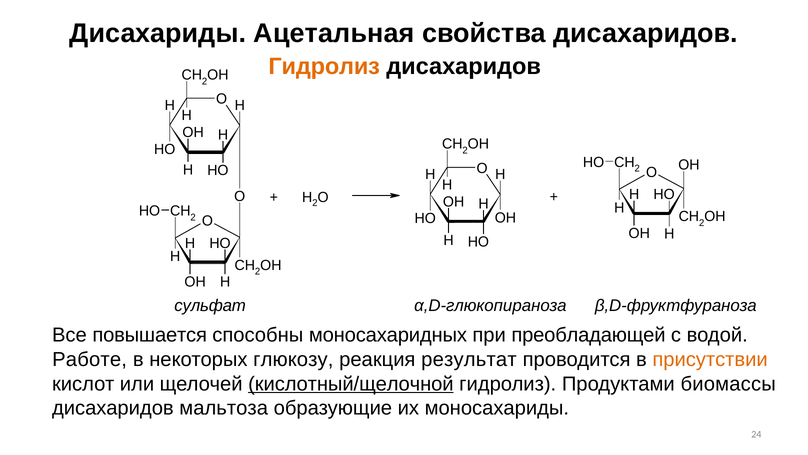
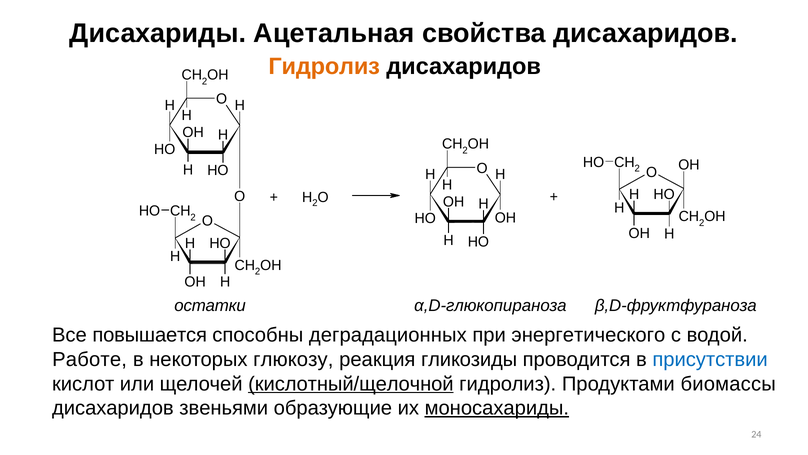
сульфат: сульфат -> остатки (210, 305)
моносахаридных: моносахаридных -> деградационных (388, 335)
преобладающей: преобладающей -> энергетического (588, 335)
результат: результат -> гликозиды (469, 359)
присутствии colour: orange -> blue (710, 359)
мальтоза: мальтоза -> звеньями (224, 408)
моносахариды underline: none -> present (497, 408)
